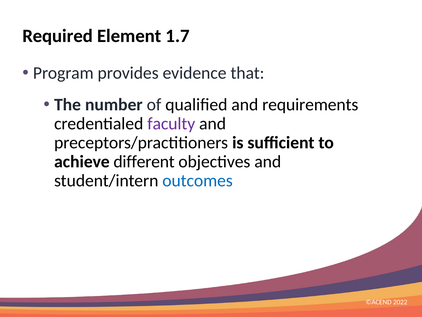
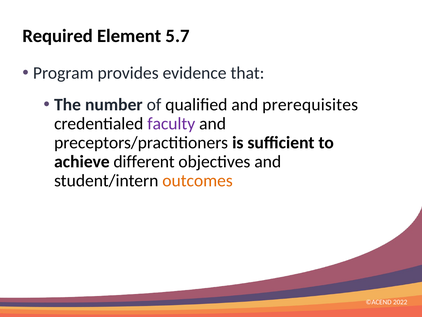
1.7: 1.7 -> 5.7 (178, 36)
requirements: requirements -> prerequisites (310, 104)
outcomes colour: blue -> orange (198, 180)
